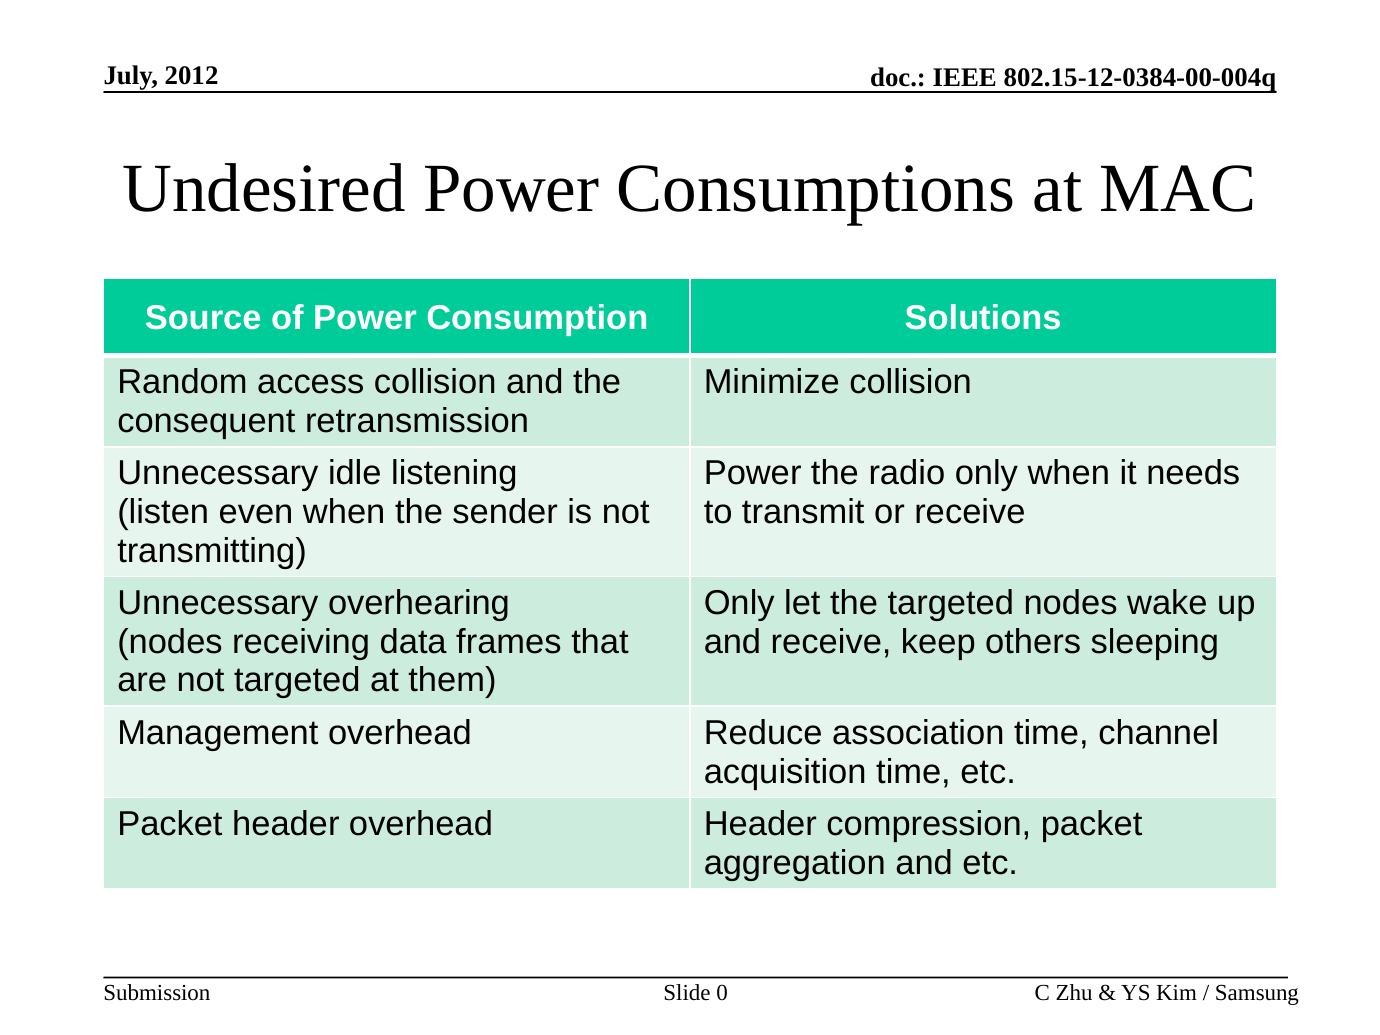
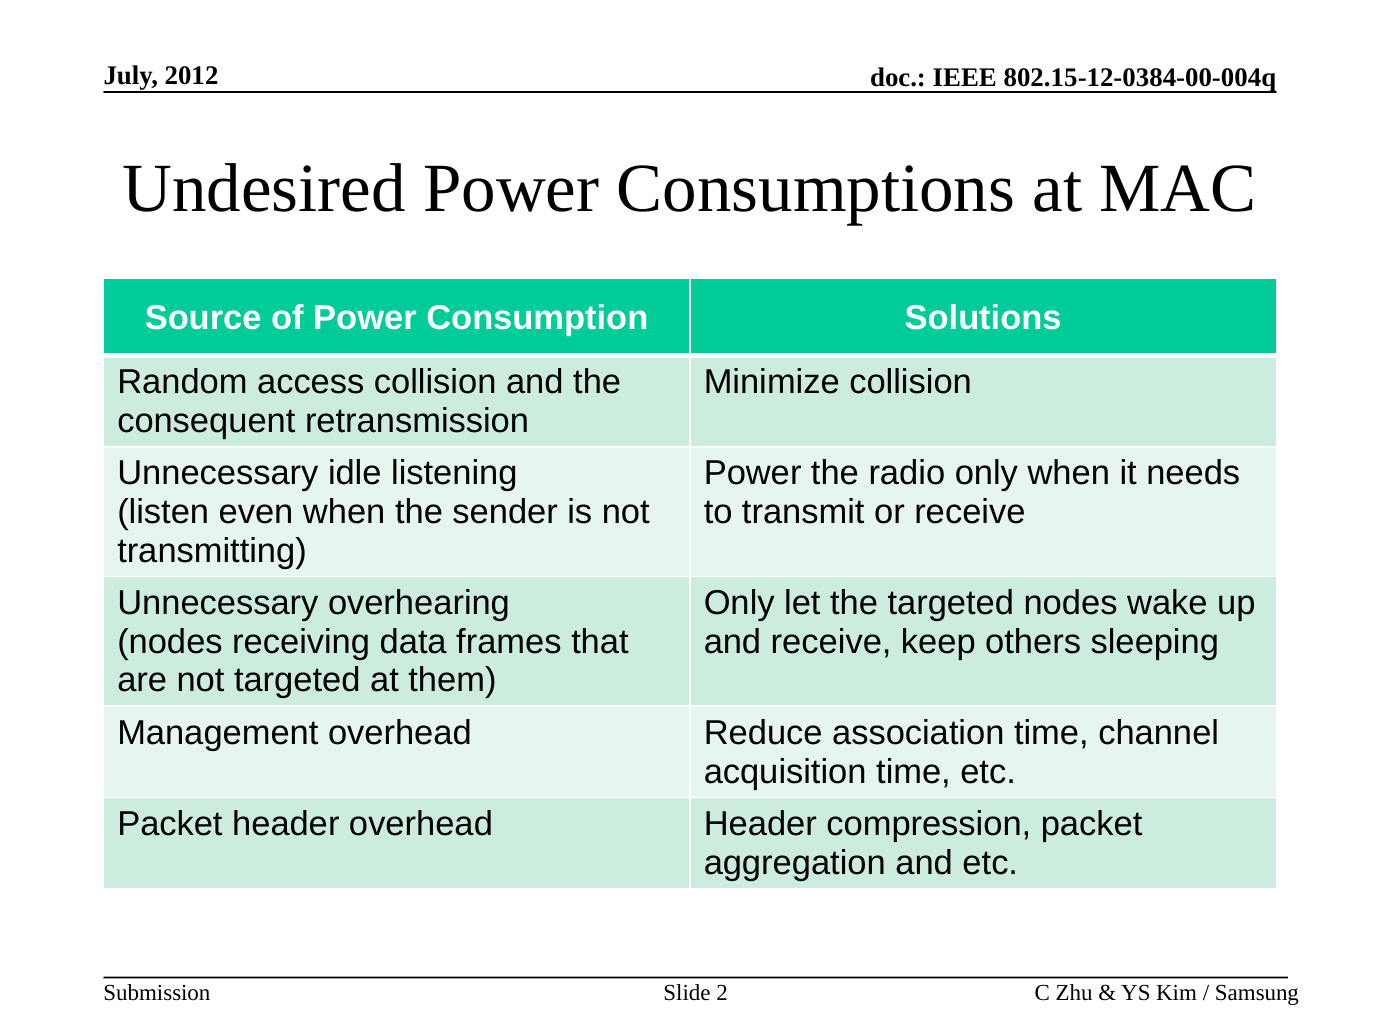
0: 0 -> 2 (722, 993)
